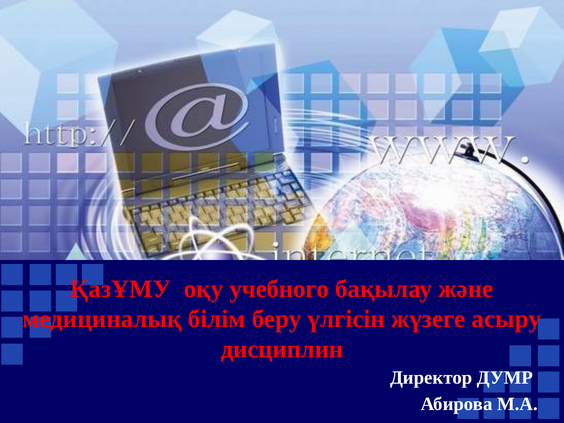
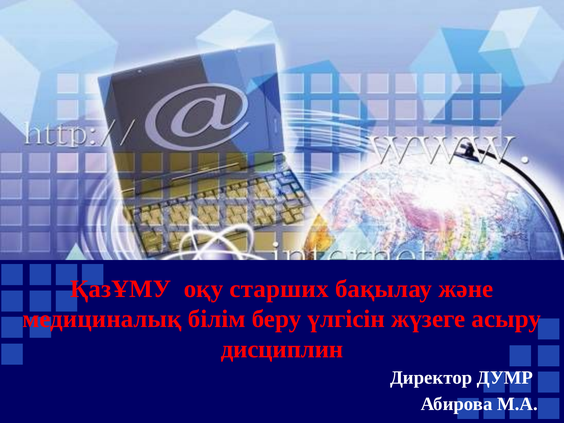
учебного: учебного -> старших (279, 289)
